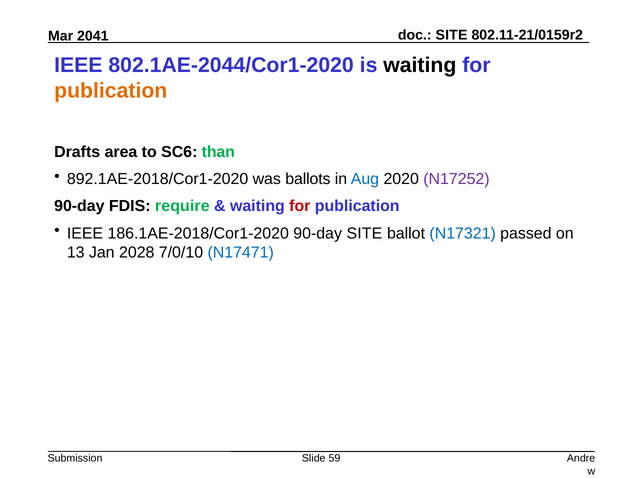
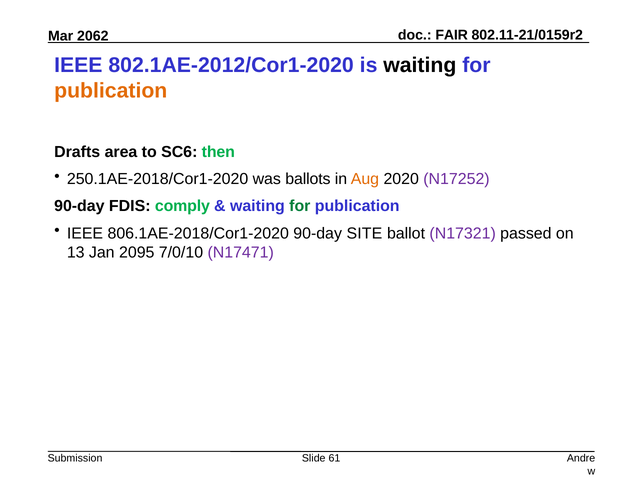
SITE: SITE -> FAIR (452, 35)
2041: 2041 -> 2062 (93, 36)
802.1AE-2044/Cor1-2020: 802.1AE-2044/Cor1-2020 -> 802.1AE-2012/Cor1-2020 (231, 65)
than: than -> then (218, 152)
892.1AE-2018/Cor1-2020: 892.1AE-2018/Cor1-2020 -> 250.1AE-2018/Cor1-2020 (158, 179)
Aug colour: blue -> orange (365, 179)
require: require -> comply (182, 206)
for colour: red -> green (300, 206)
186.1AE-2018/Cor1-2020: 186.1AE-2018/Cor1-2020 -> 806.1AE-2018/Cor1-2020 (198, 233)
N17321 colour: blue -> purple (463, 233)
2028: 2028 -> 2095 (137, 252)
N17471 colour: blue -> purple (241, 252)
59: 59 -> 61 (334, 458)
